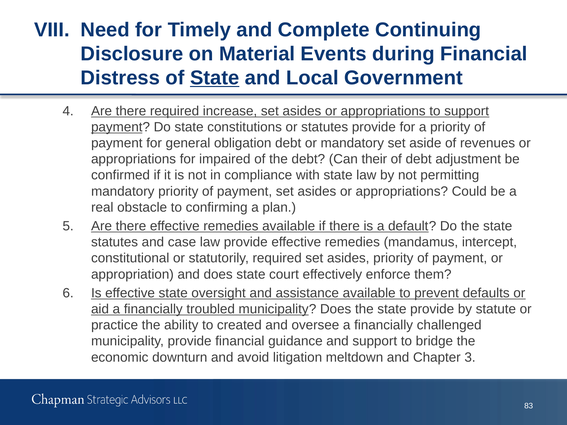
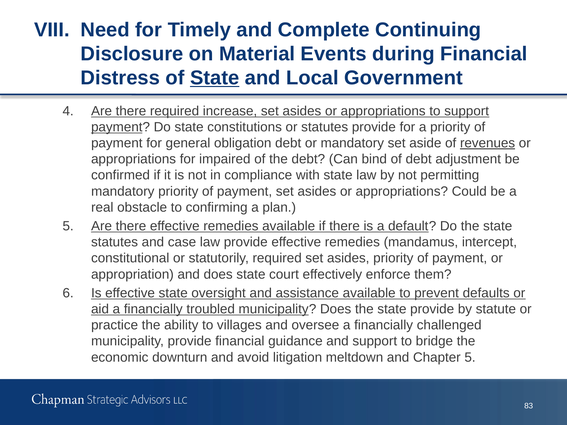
revenues underline: none -> present (488, 143)
their: their -> bind (374, 159)
created: created -> villages (239, 325)
Chapter 3: 3 -> 5 (470, 357)
